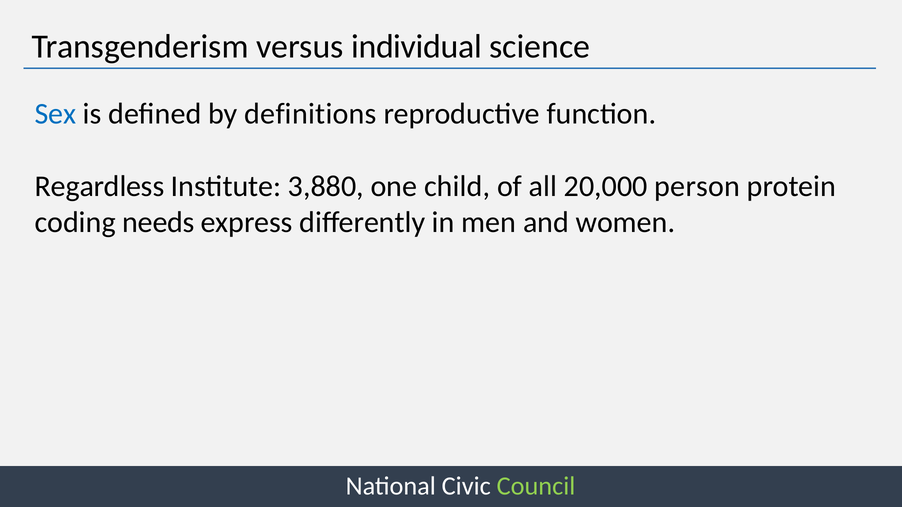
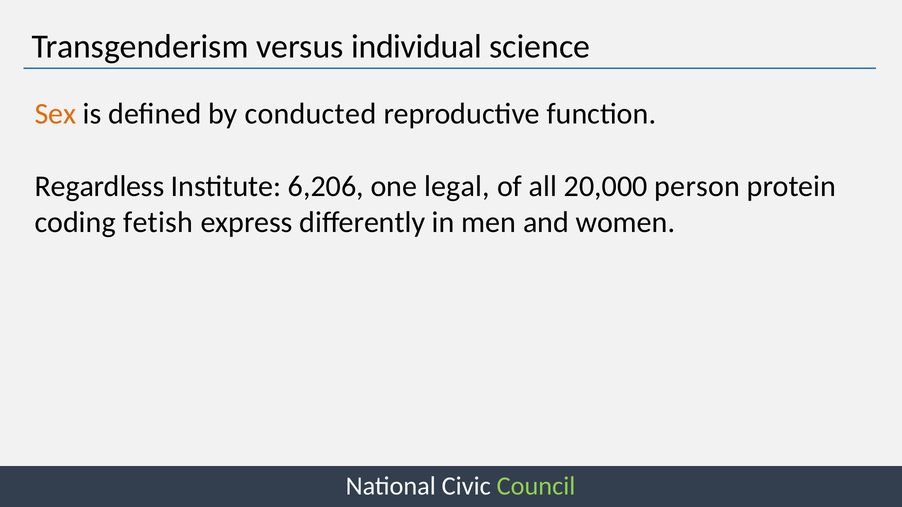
Sex colour: blue -> orange (56, 114)
definitions: definitions -> conducted (310, 114)
3,880: 3,880 -> 6,206 (326, 186)
child: child -> legal (457, 186)
needs: needs -> fetish (158, 222)
